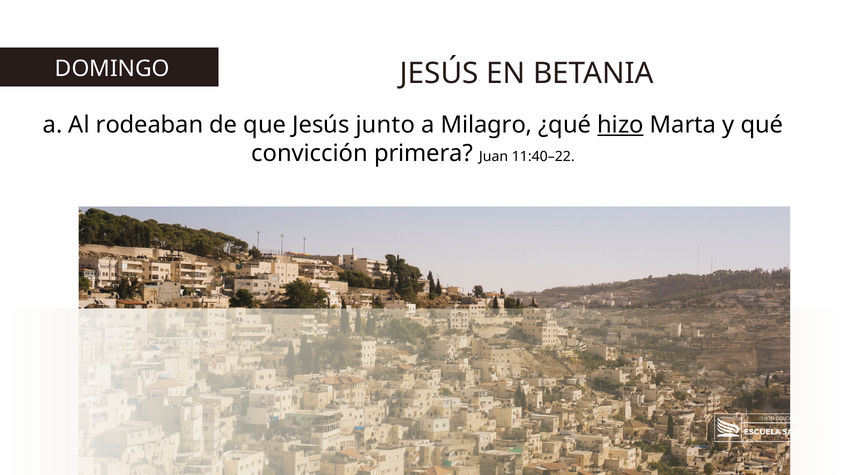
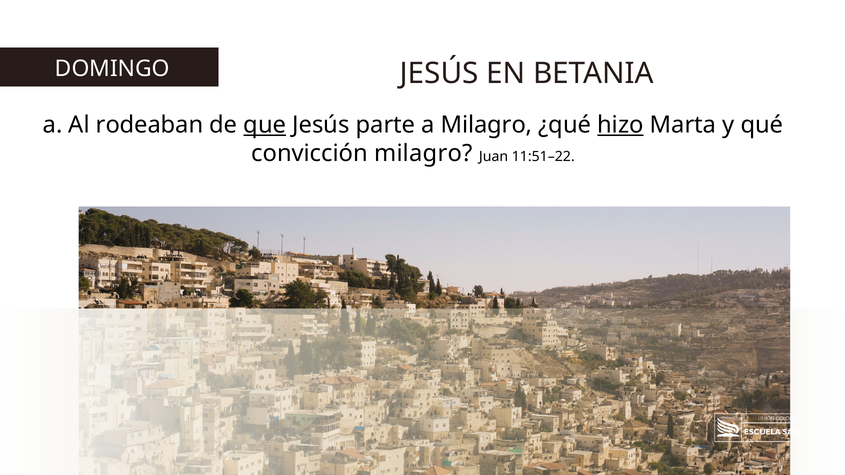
que underline: none -> present (265, 125)
junto: junto -> parte (385, 125)
convicción primera: primera -> milagro (423, 154)
11:40–22: 11:40–22 -> 11:51–22 (543, 157)
